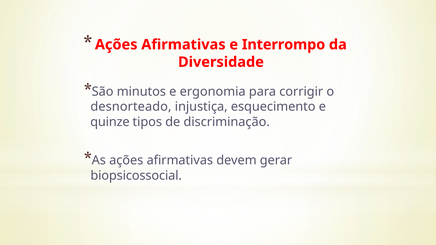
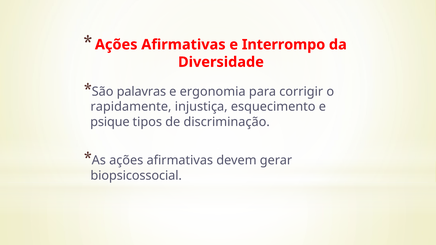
minutos: minutos -> palavras (141, 92)
desnorteado: desnorteado -> rapidamente (131, 107)
quinze: quinze -> psique (110, 122)
